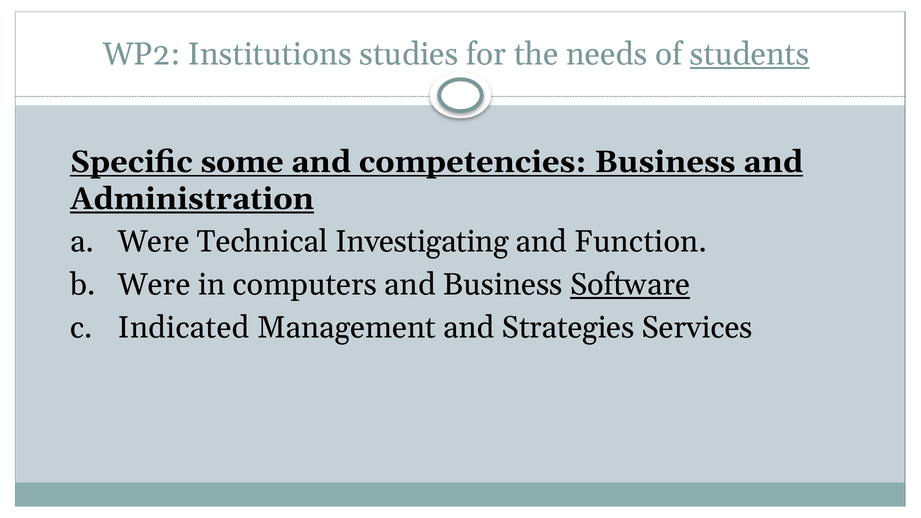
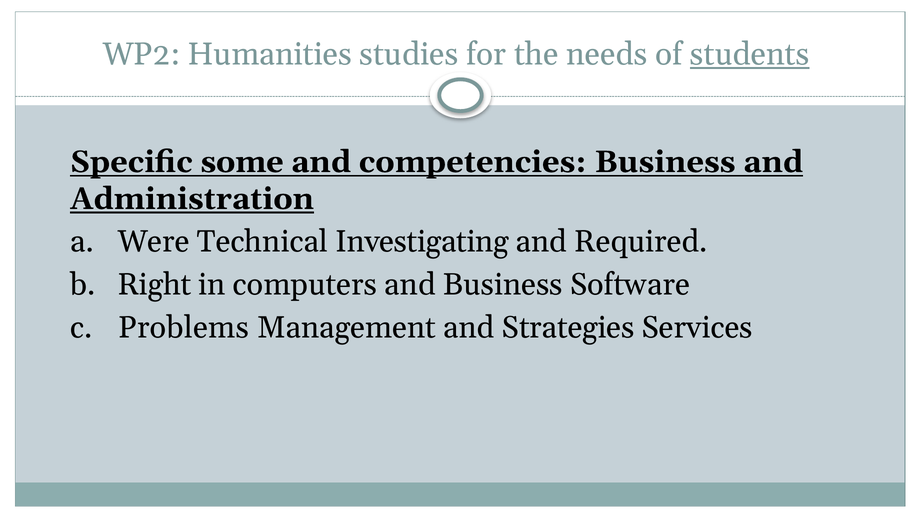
Institutions: Institutions -> Humanities (270, 54)
Function: Function -> Required (641, 242)
b Were: Were -> Right (154, 285)
Software underline: present -> none (630, 285)
Indicated: Indicated -> Problems (184, 328)
